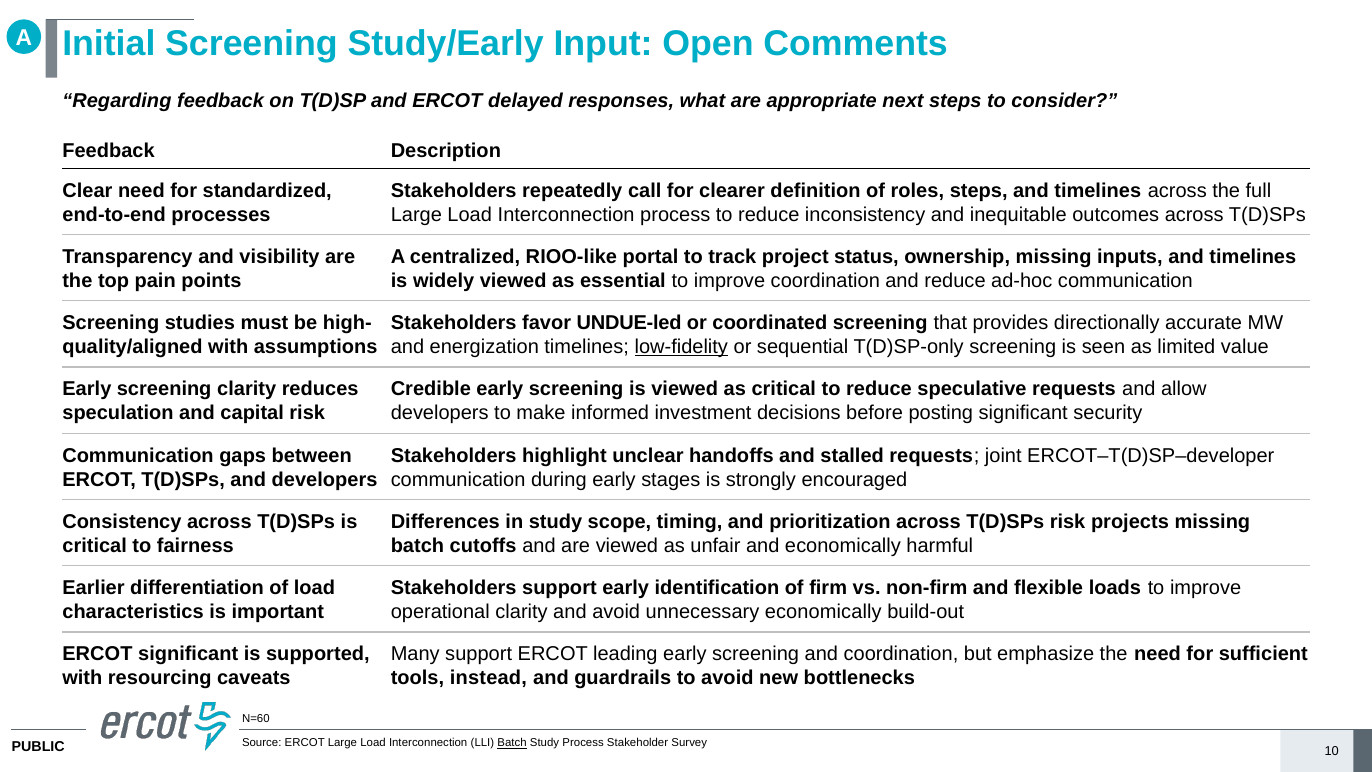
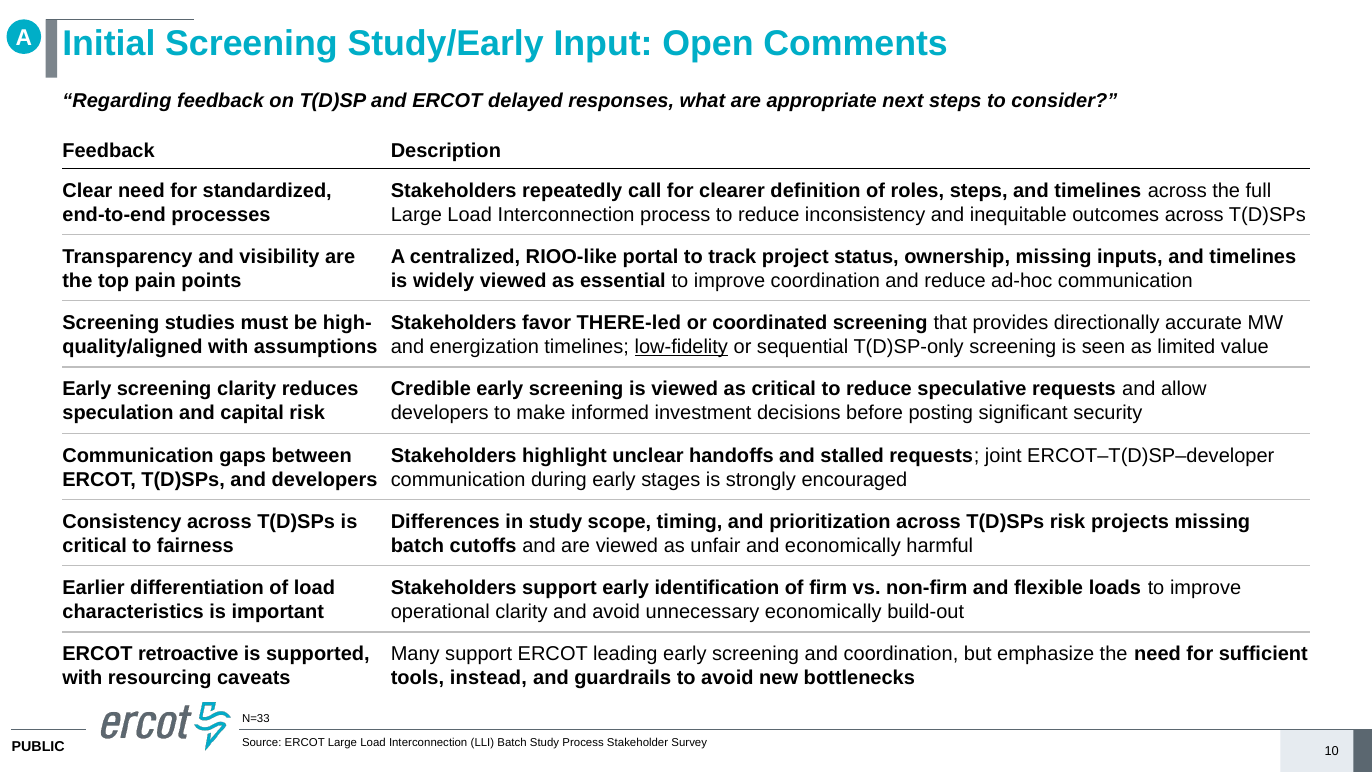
UNDUE-led: UNDUE-led -> THERE-led (629, 323)
ERCOT significant: significant -> retroactive (188, 654)
N=60: N=60 -> N=33 (256, 719)
Batch underline: present -> none (512, 743)
